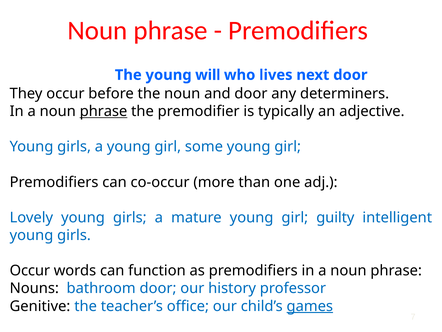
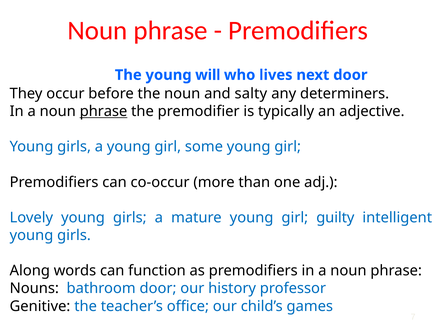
and door: door -> salty (251, 94)
Occur: Occur -> Along (30, 270)
games underline: present -> none (310, 306)
